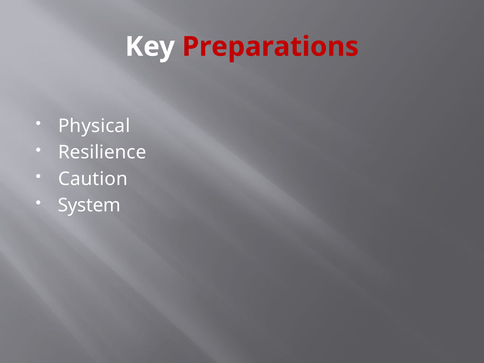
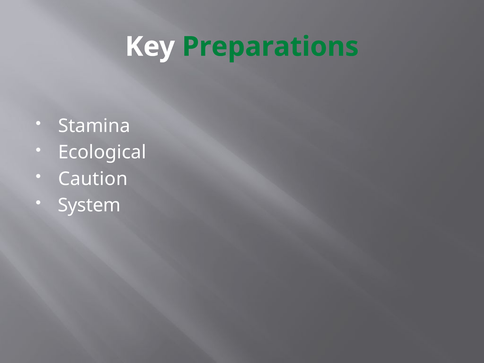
Preparations colour: red -> green (270, 47)
Physical: Physical -> Stamina (94, 126)
Resilience: Resilience -> Ecological (102, 152)
